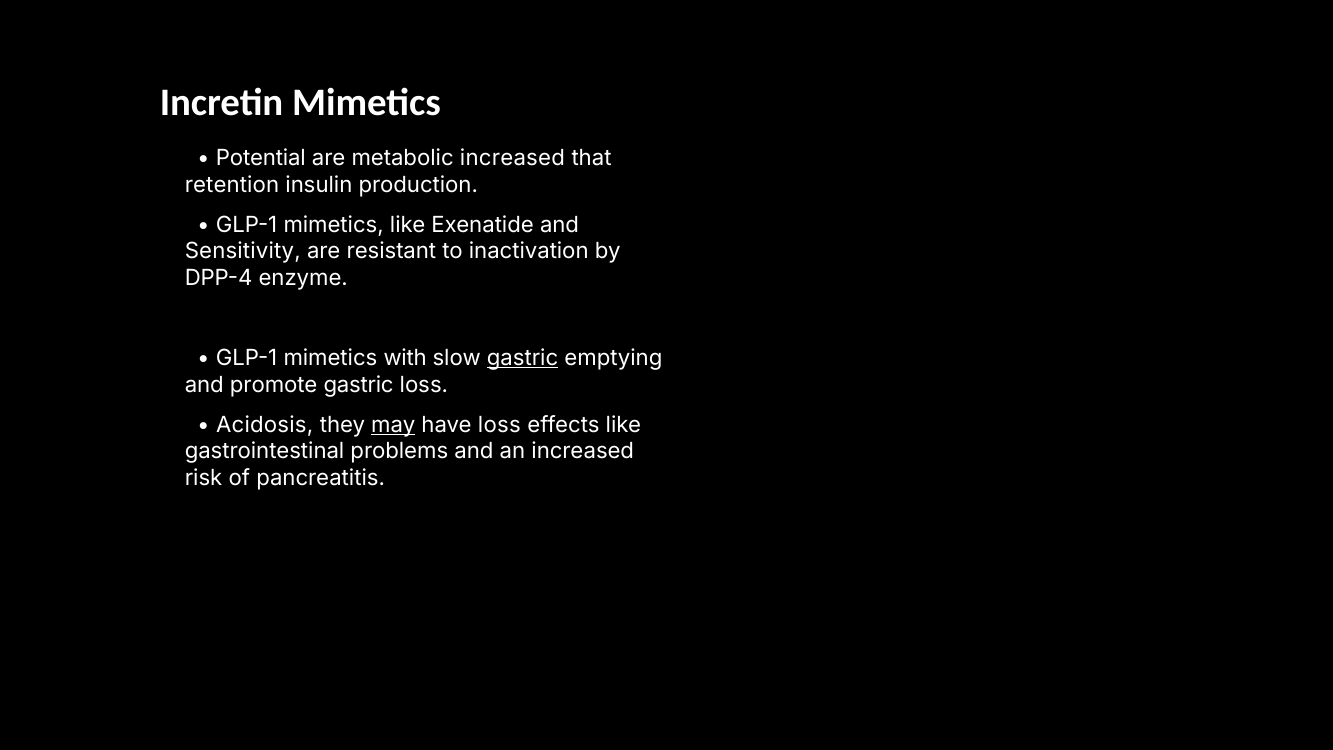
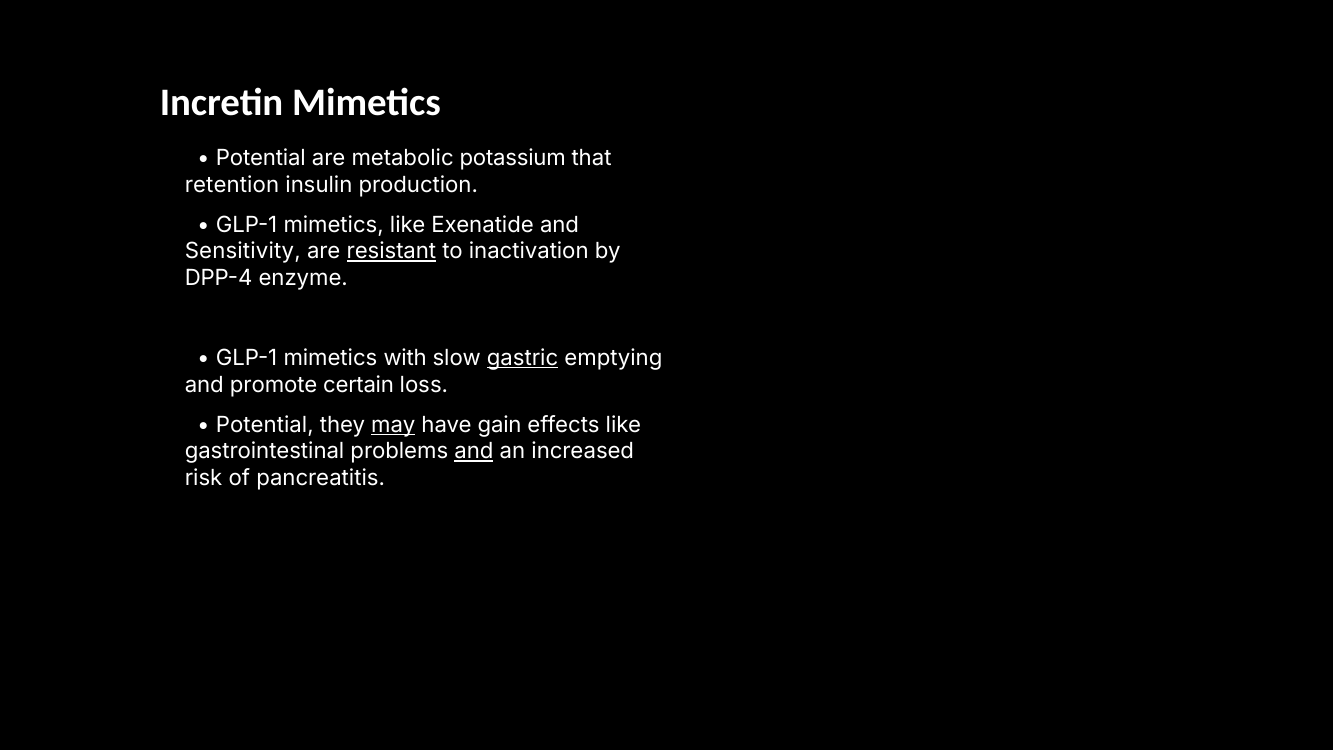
metabolic increased: increased -> potassium (513, 158)
resistant underline: none -> present (391, 251)
promote gastric: gastric -> certain (359, 385)
Acidosis: Acidosis -> Potential (265, 425)
have loss: loss -> gain (500, 425)
and underline: none -> present (474, 451)
